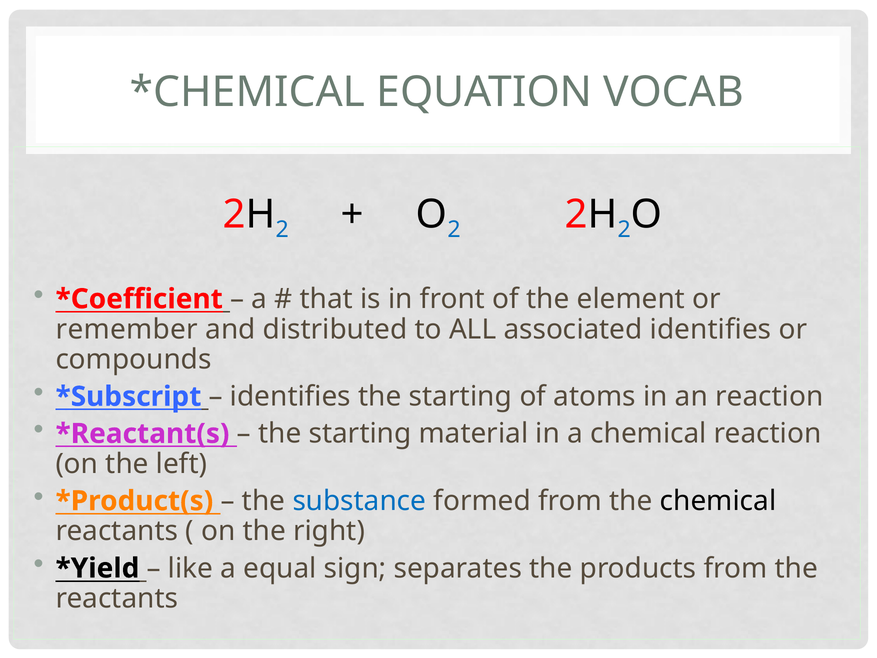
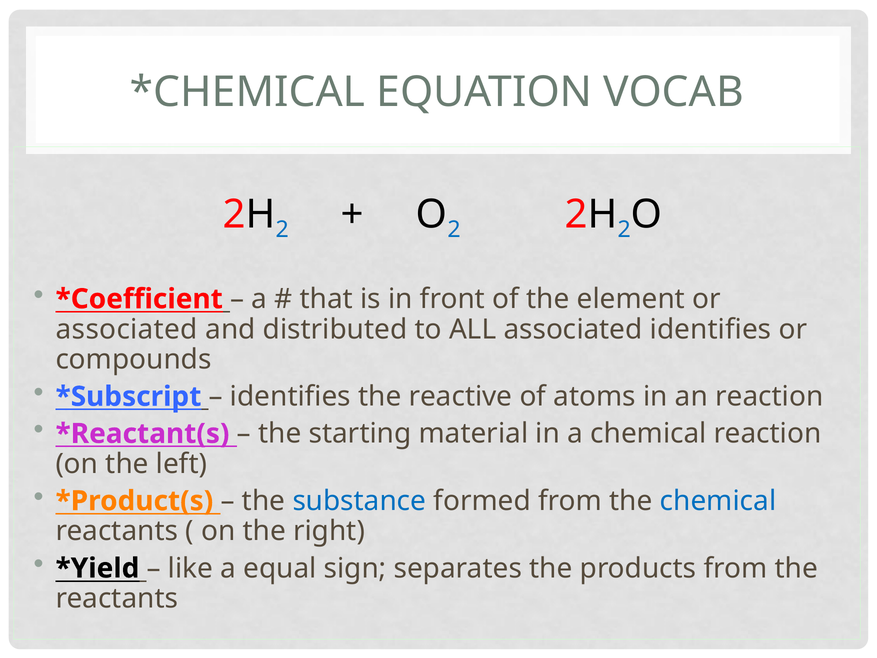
remember: remember -> associated (127, 329)
identifies the starting: starting -> reactive (460, 396)
chemical colour: black -> blue (718, 501)
